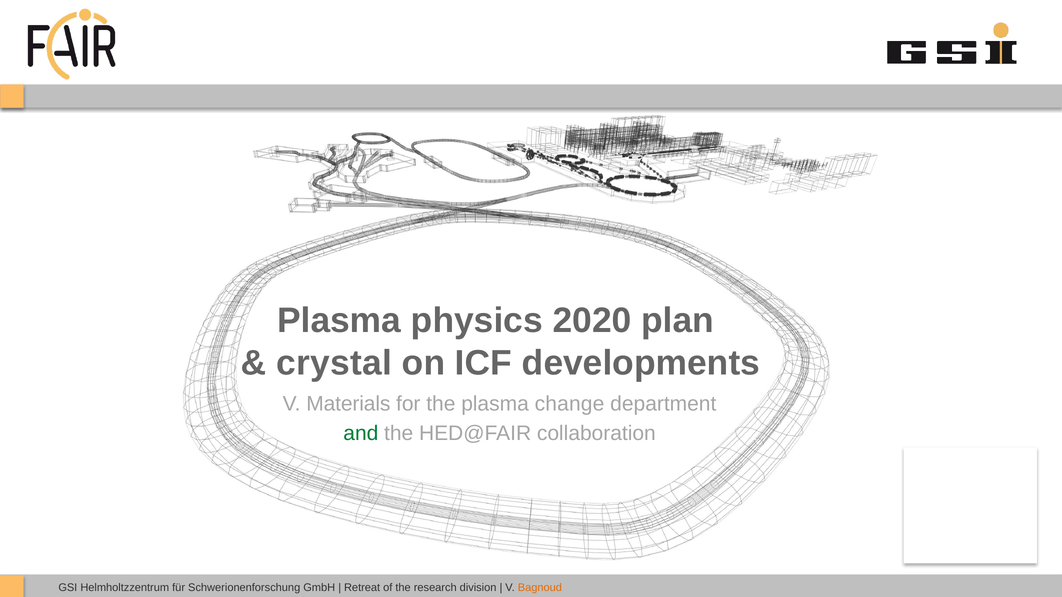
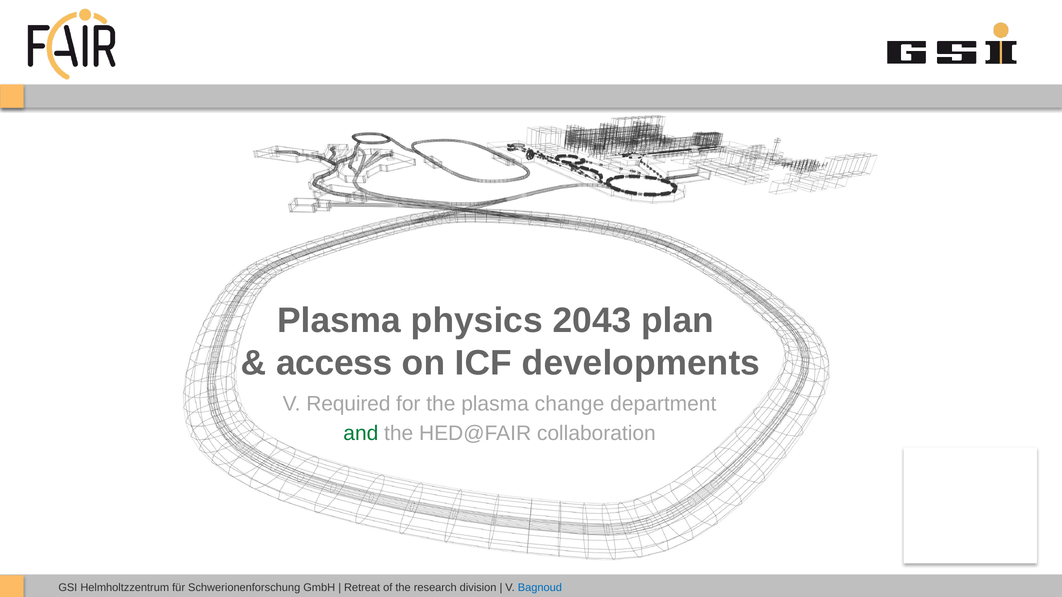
2020: 2020 -> 2043 (592, 321)
crystal: crystal -> access (334, 363)
Materials: Materials -> Required (348, 404)
Bagnoud colour: orange -> blue (540, 588)
